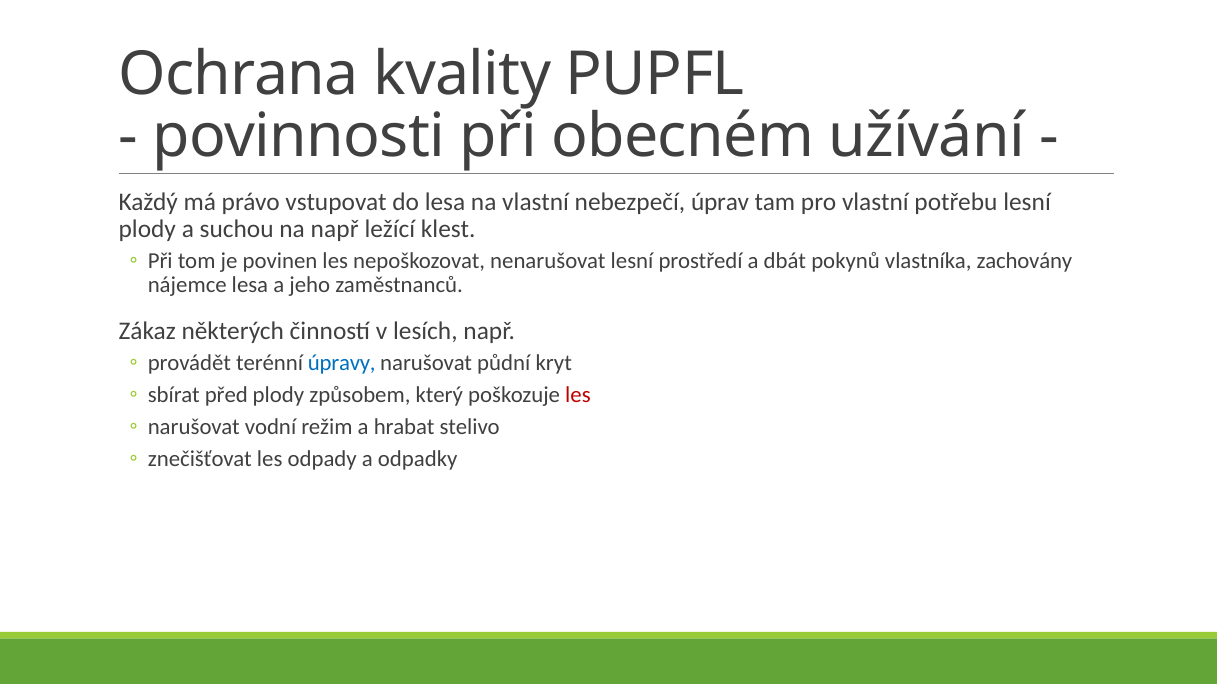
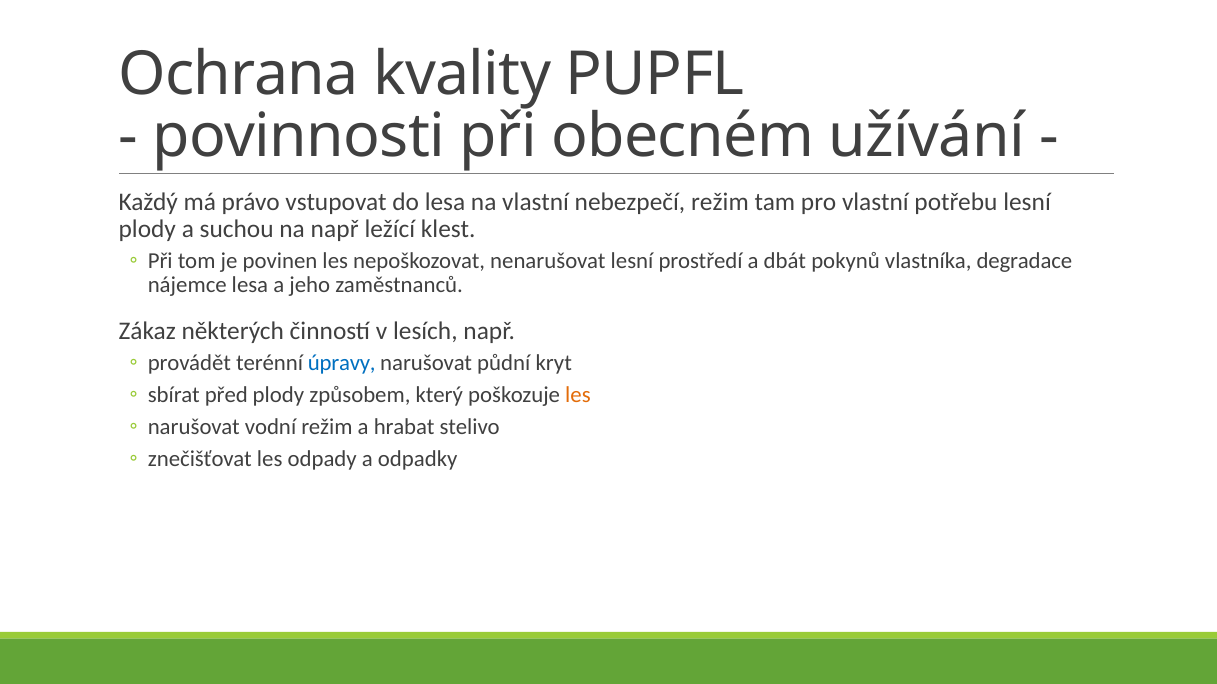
nebezpečí úprav: úprav -> režim (720, 202)
zachovány: zachovány -> degradace (1024, 261)
les colour: red -> orange (578, 395)
